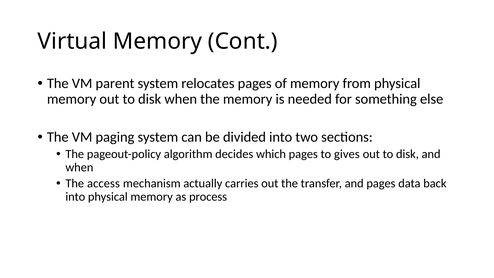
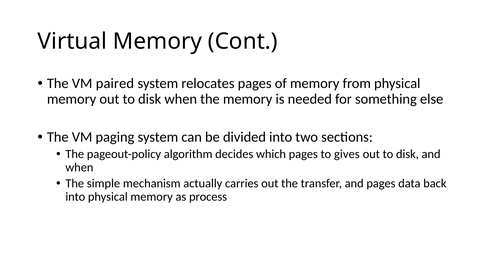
parent: parent -> paired (115, 84)
access: access -> simple (104, 183)
